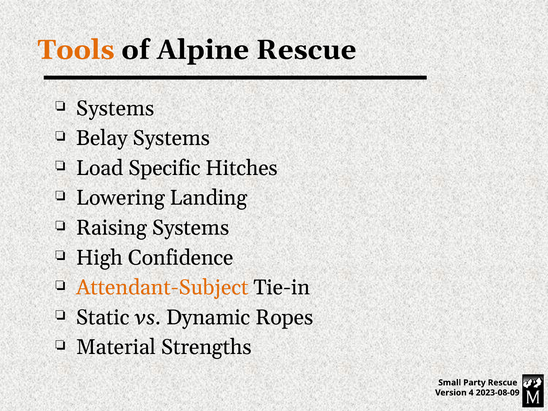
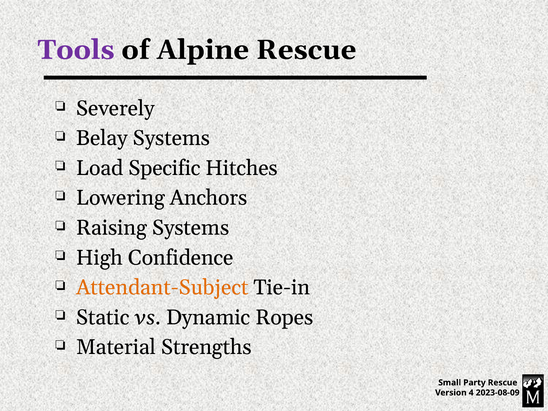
Tools colour: orange -> purple (76, 50)
Systems: Systems -> Severely (115, 108)
Landing: Landing -> Anchors (209, 198)
